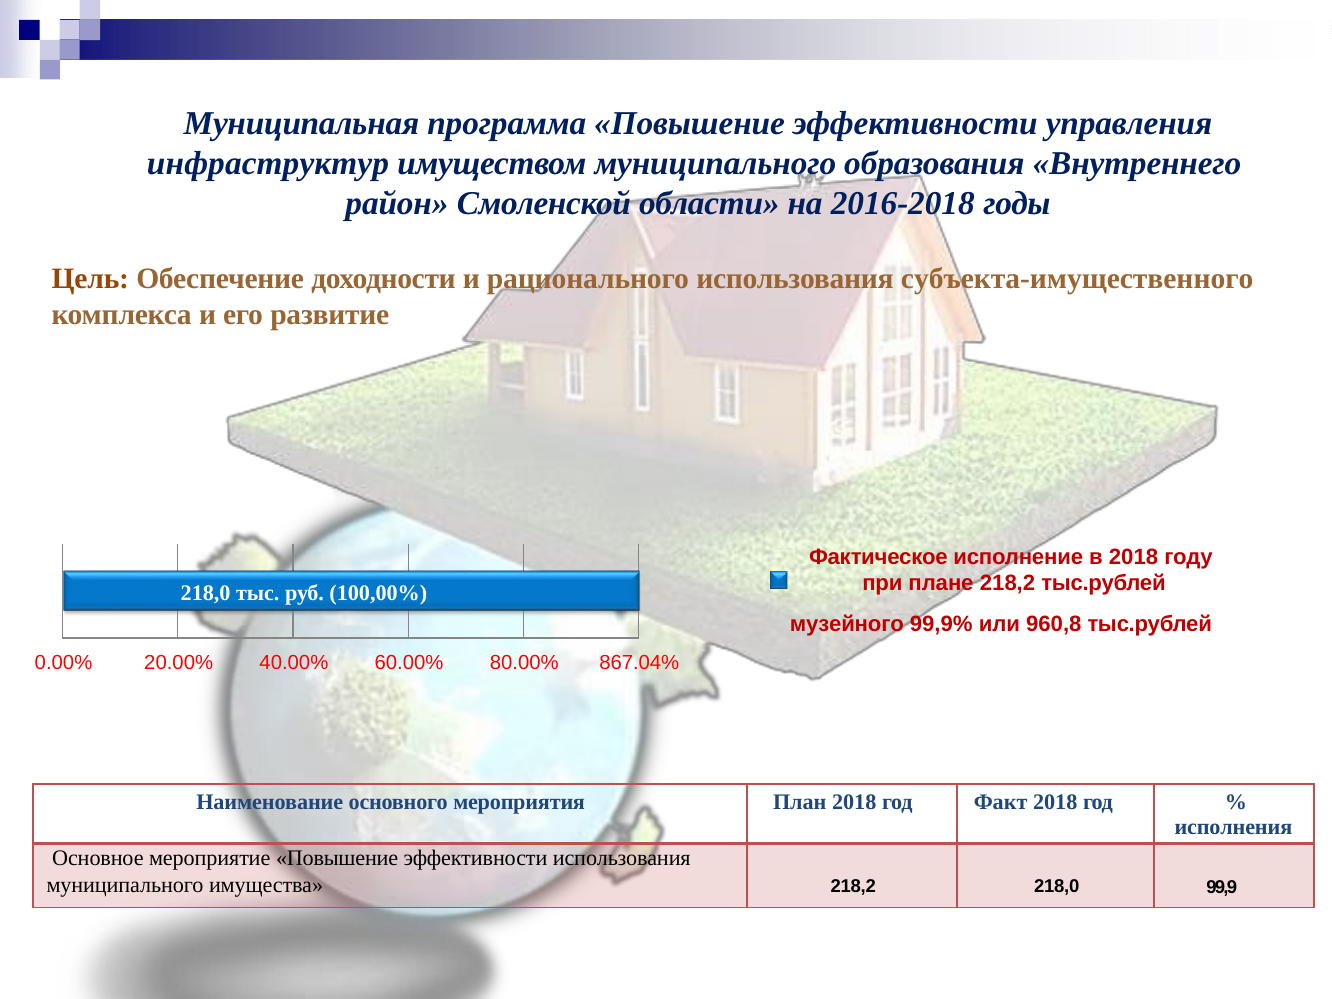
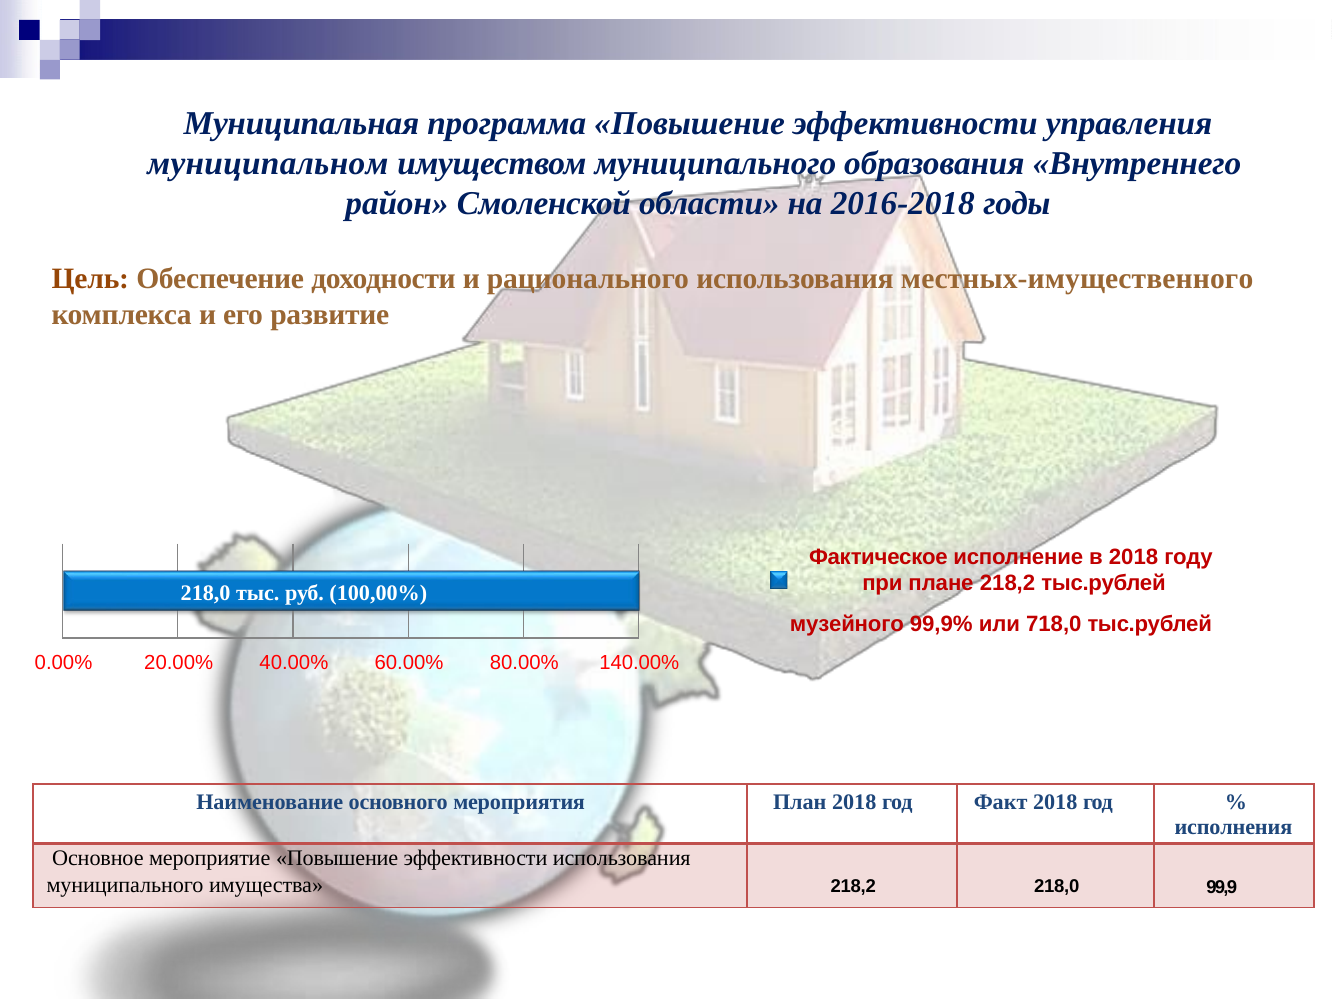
инфраструктур: инфраструктур -> муниципальном (268, 163)
субъекта-имущественного: субъекта-имущественного -> местных-имущественного (1077, 279)
960,8: 960,8 -> 718,0 (1054, 624)
867.04%: 867.04% -> 140.00% (639, 663)
